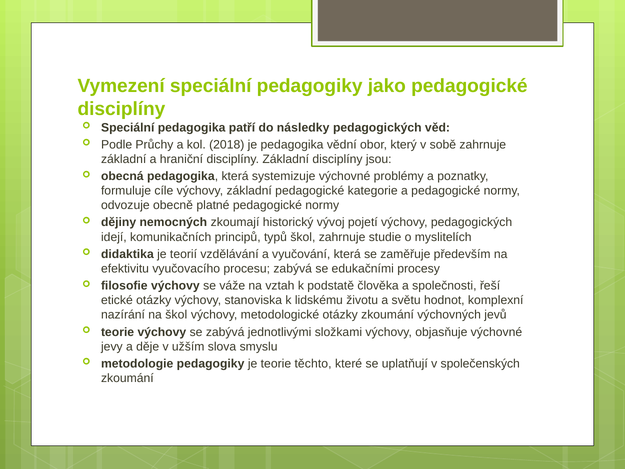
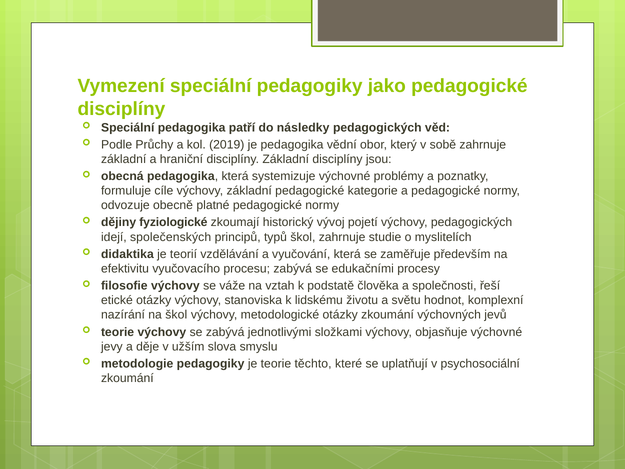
2018: 2018 -> 2019 (227, 145)
nemocných: nemocných -> fyziologické (173, 222)
komunikačních: komunikačních -> společenských (171, 237)
společenských: společenských -> psychosociální (480, 363)
